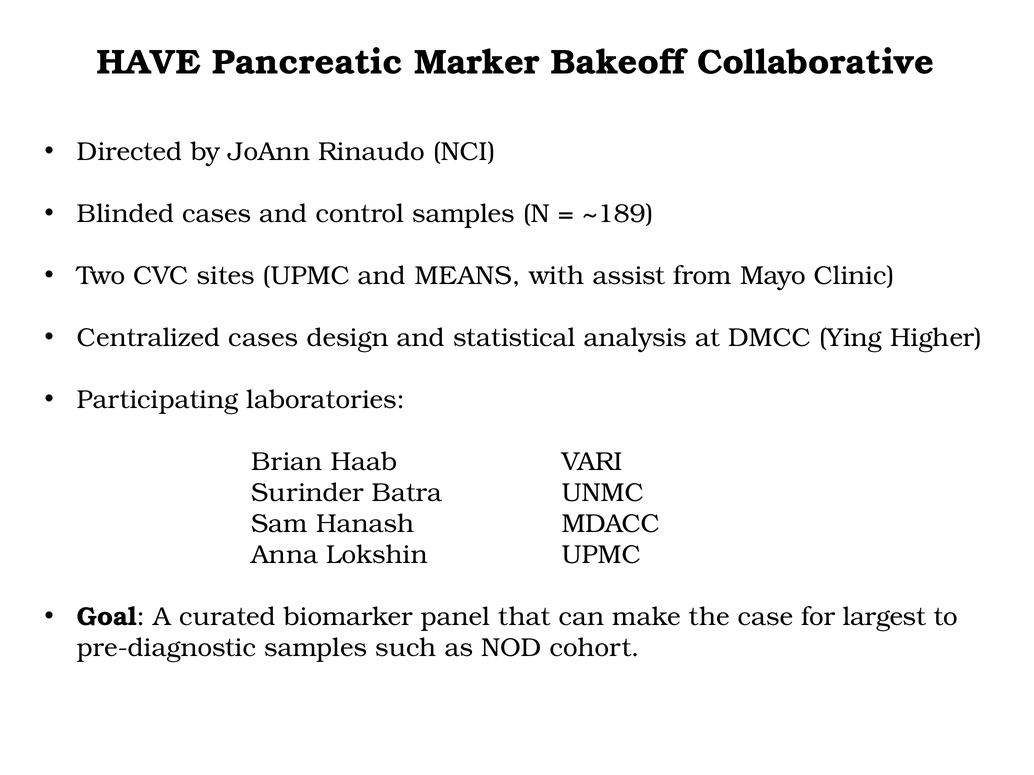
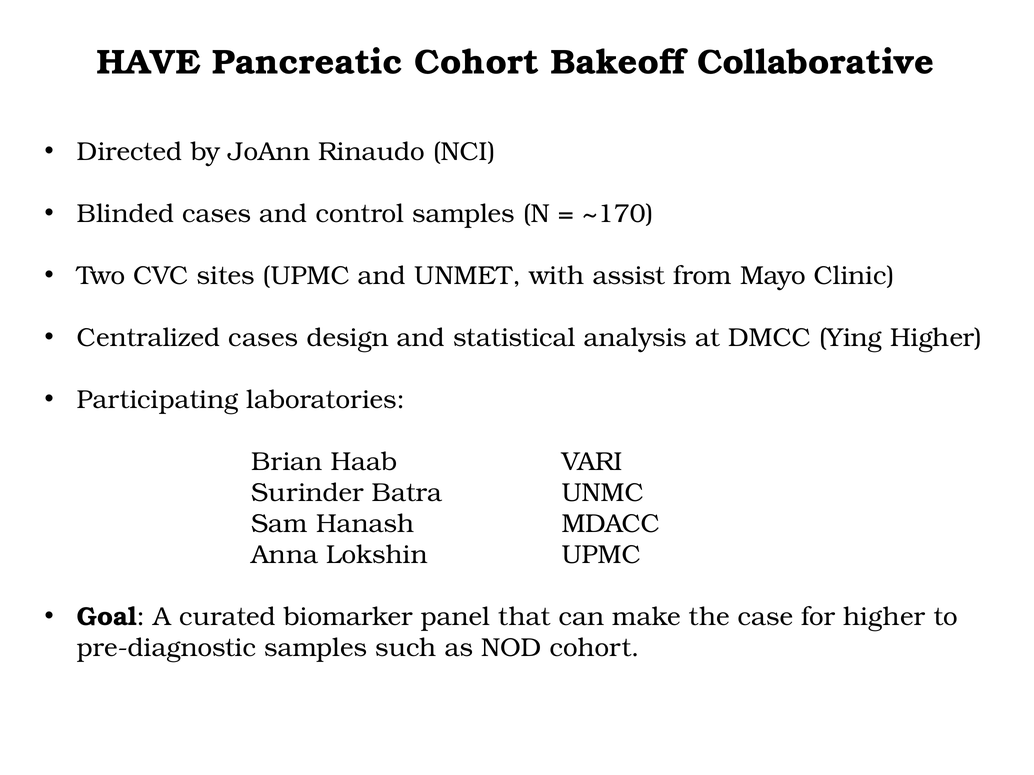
Pancreatic Marker: Marker -> Cohort (477, 63)
~189: ~189 -> ~170 (618, 214)
MEANS: MEANS -> UNMET (468, 276)
for largest: largest -> higher (884, 617)
